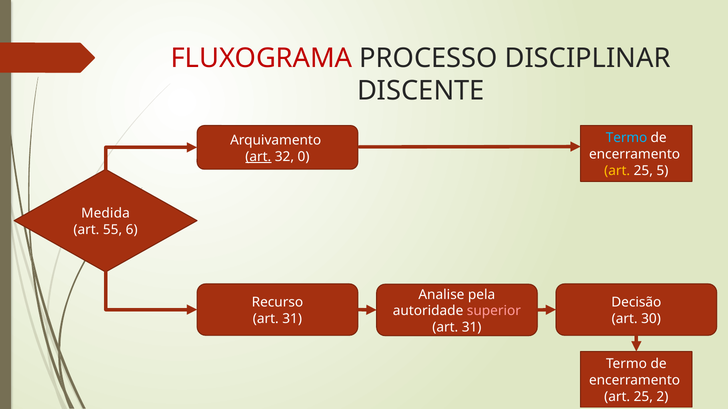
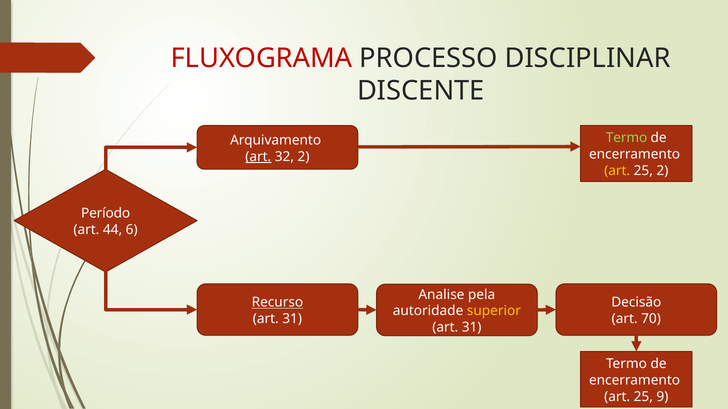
Termo colour: light blue -> light green (627, 138)
32 0: 0 -> 2 (304, 157)
25 5: 5 -> 2 (662, 171)
Medida: Medida -> Período (106, 214)
55: 55 -> 44 (113, 230)
Recurso underline: none -> present (277, 303)
superior colour: pink -> yellow (494, 311)
30: 30 -> 70 (651, 319)
2: 2 -> 9 (662, 397)
